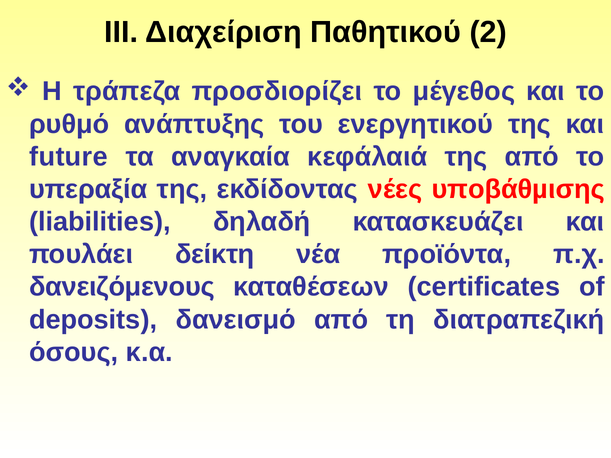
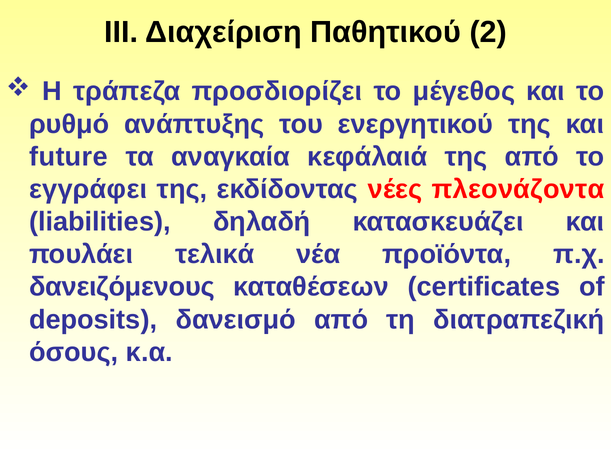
υπεραξία: υπεραξία -> εγγράφει (88, 189)
υποβάθµισης: υποβάθµισης -> πλεονάζοντα (518, 189)
δείκτη: δείκτη -> τελικά (215, 255)
